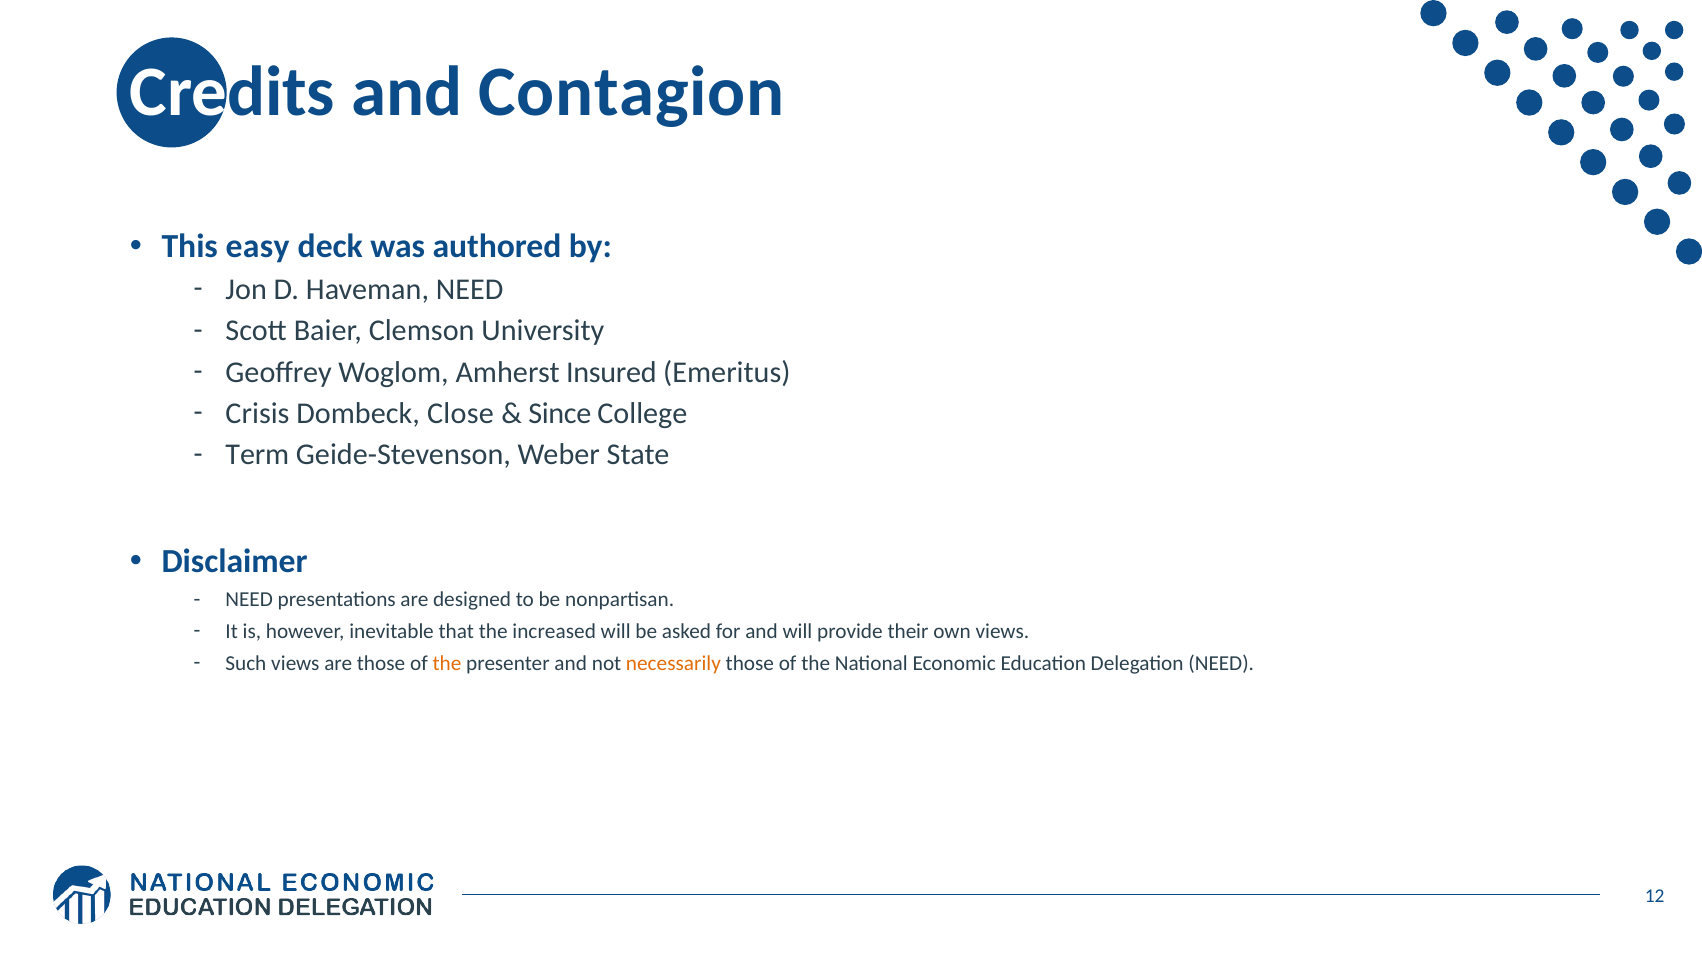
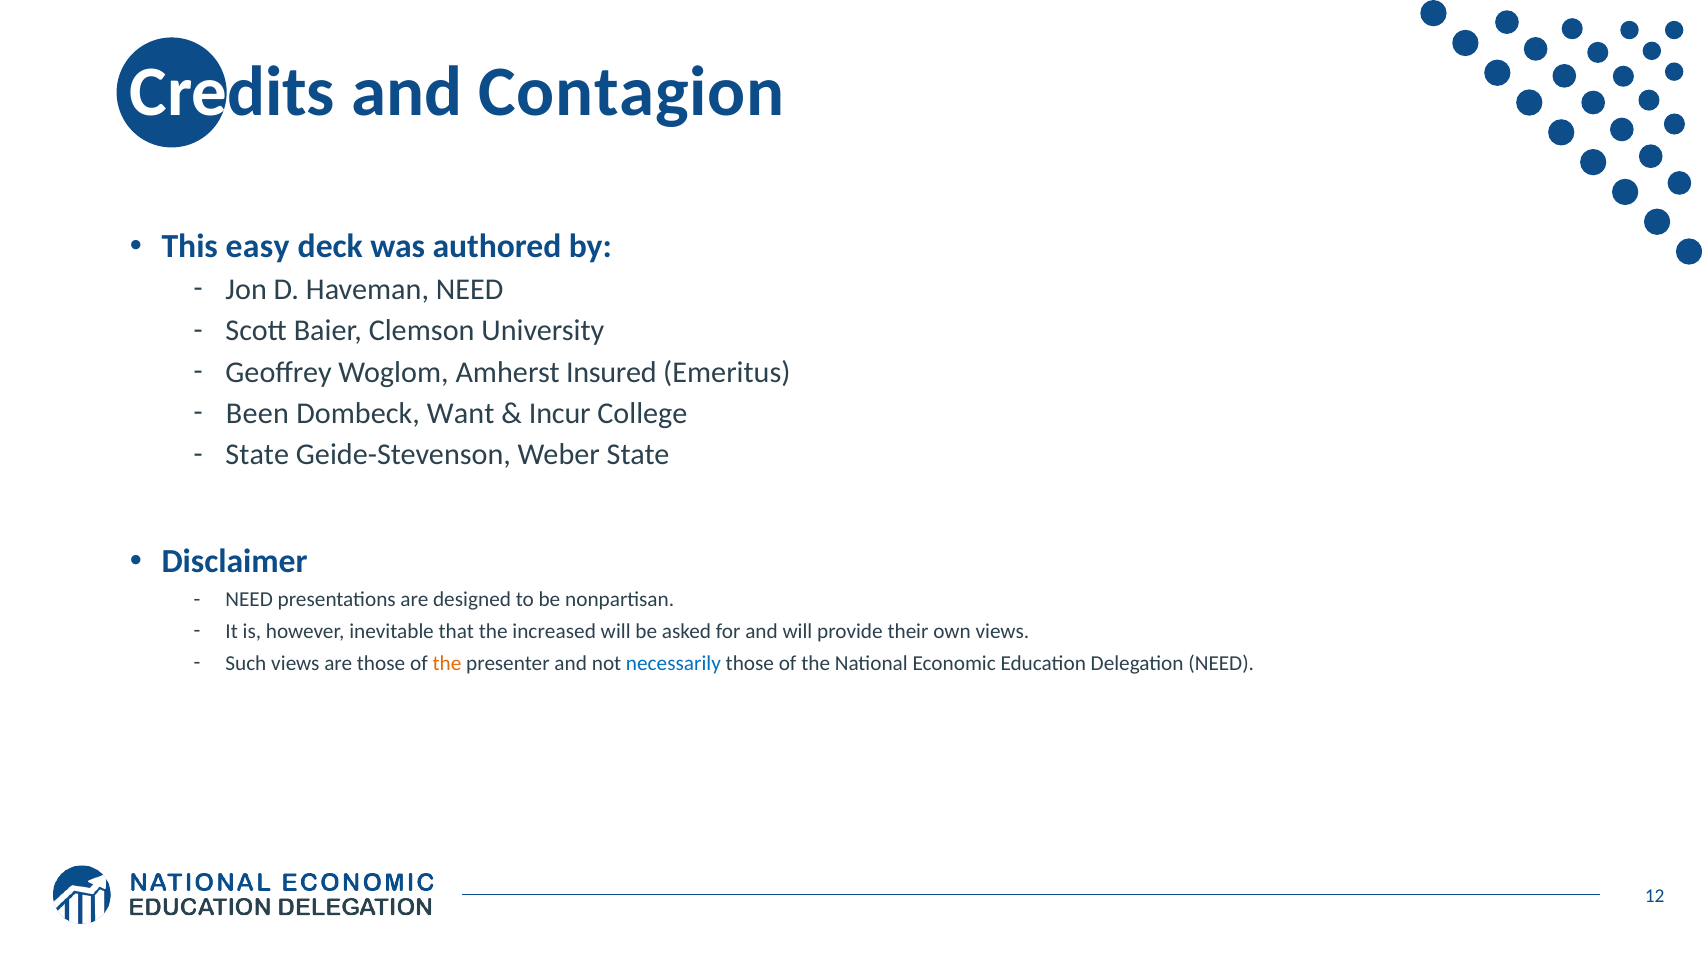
Crisis: Crisis -> Been (257, 414)
Close: Close -> Want (461, 414)
Since: Since -> Incur (560, 414)
Term: Term -> State (257, 455)
necessarily colour: orange -> blue (673, 664)
